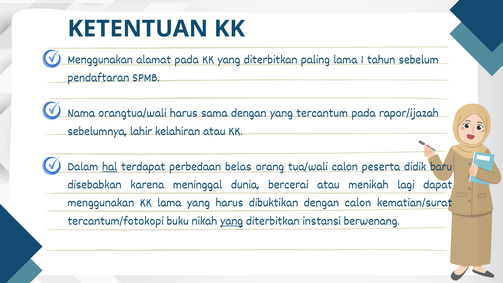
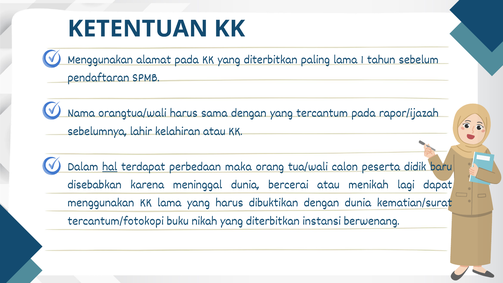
belas: belas -> maka (238, 166)
dengan calon: calon -> dunia (358, 202)
yang underline: present -> none (232, 220)
